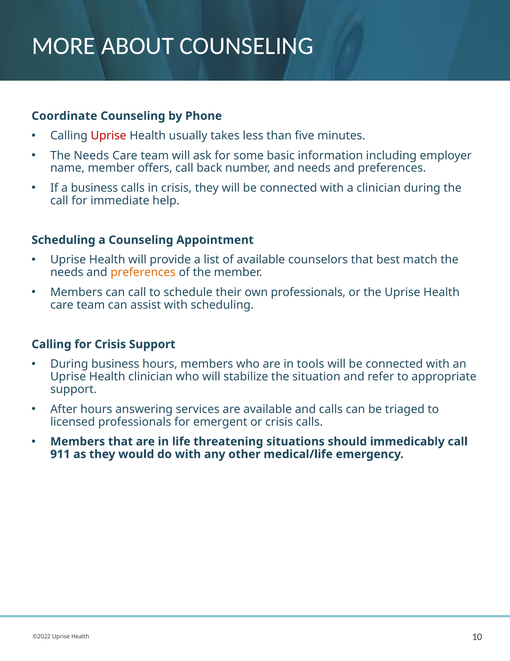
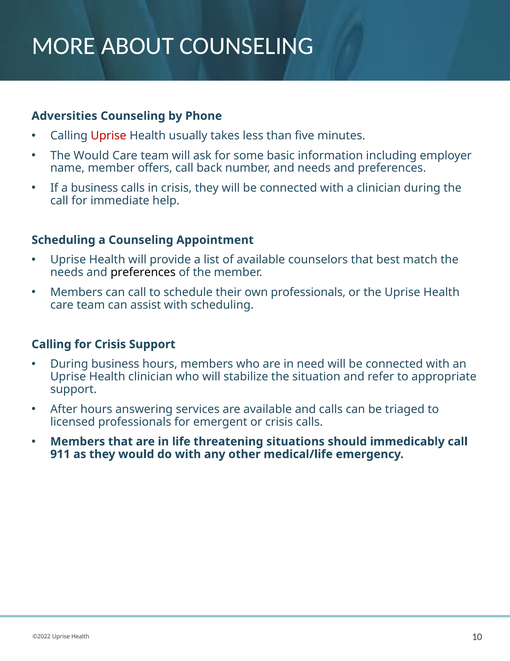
Coordinate: Coordinate -> Adversities (64, 116)
Needs: Needs -> Would (91, 155)
preferences colour: orange -> black (143, 272)
tools: tools -> need (311, 364)
